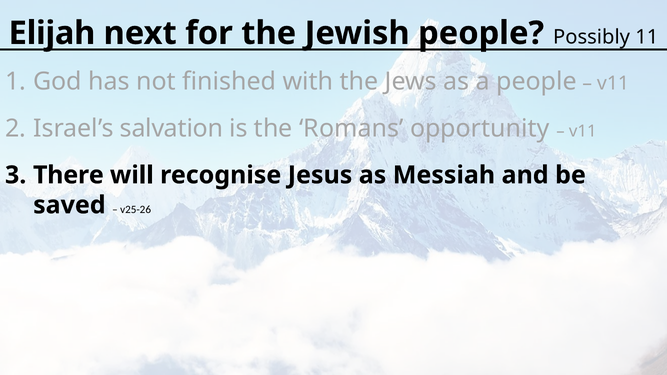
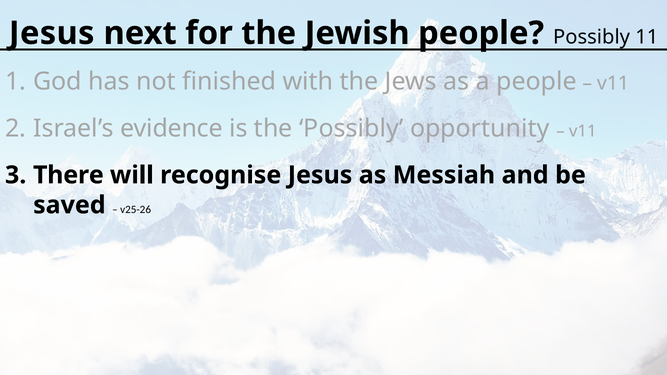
Elijah: Elijah -> Jesus (52, 33)
salvation: salvation -> evidence (171, 128)
the Romans: Romans -> Possibly (351, 128)
